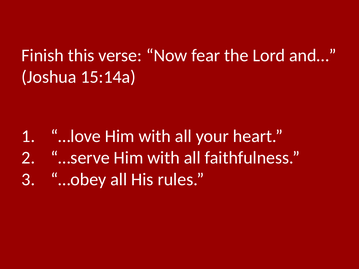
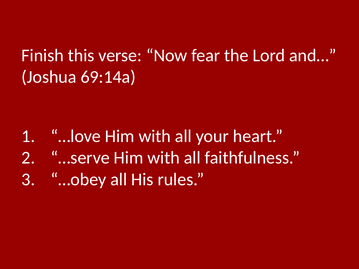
15:14a: 15:14a -> 69:14a (108, 77)
